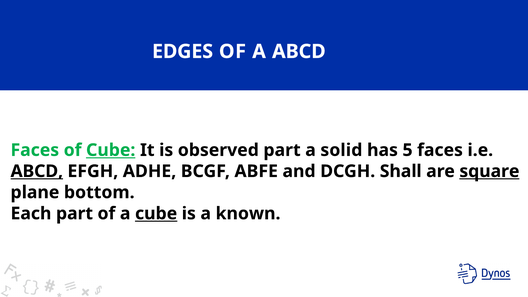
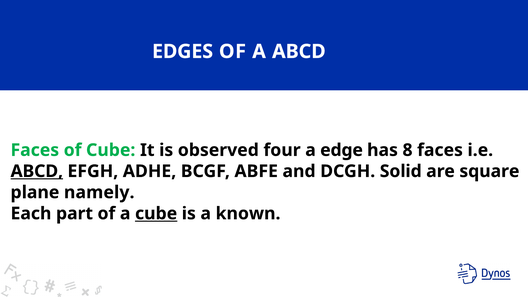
Cube underline: present -> none (111, 150)
observed part: part -> four (282, 150)
solid: solid -> edge (342, 150)
5: 5 -> 8 (408, 150)
Shall: Shall -> Solid (401, 171)
square underline: present -> none (489, 171)
bottom: bottom -> namely (99, 192)
